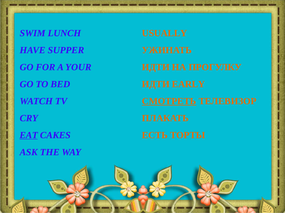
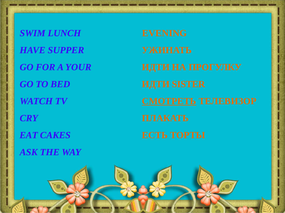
USUALLY: USUALLY -> EVENING (165, 33)
EARLY: EARLY -> SISTER (188, 84)
EAT underline: present -> none (29, 136)
